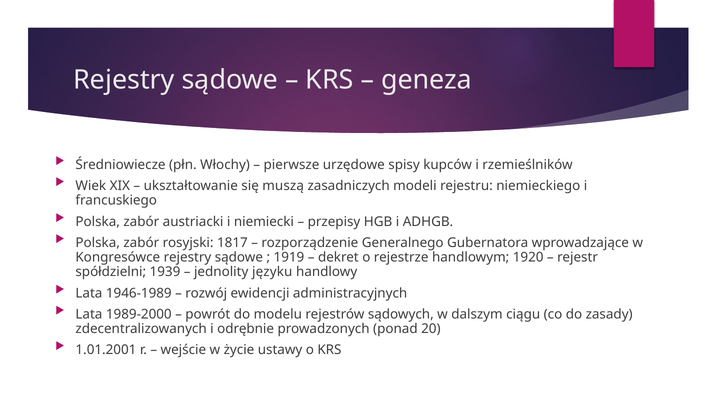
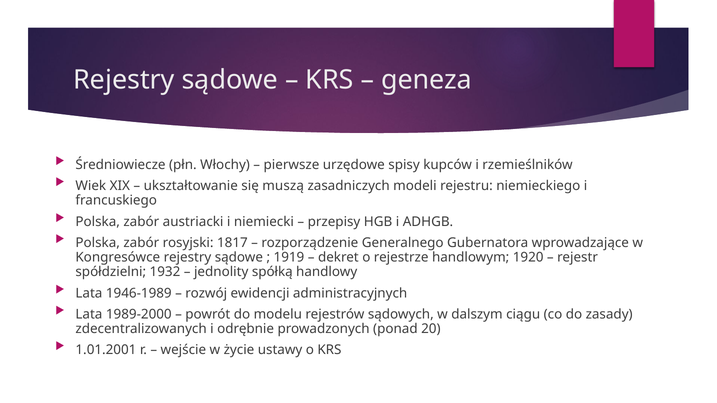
1939: 1939 -> 1932 (165, 272)
języku: języku -> spółką (272, 272)
